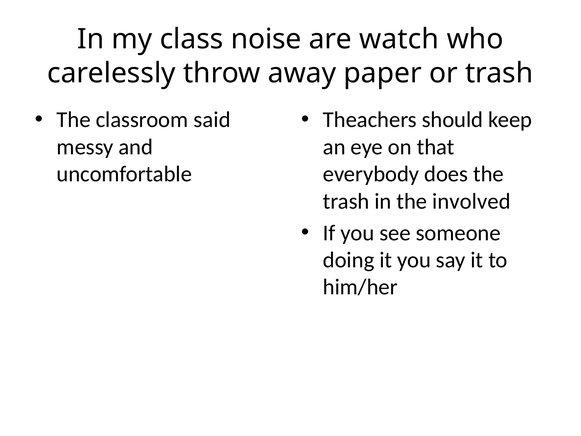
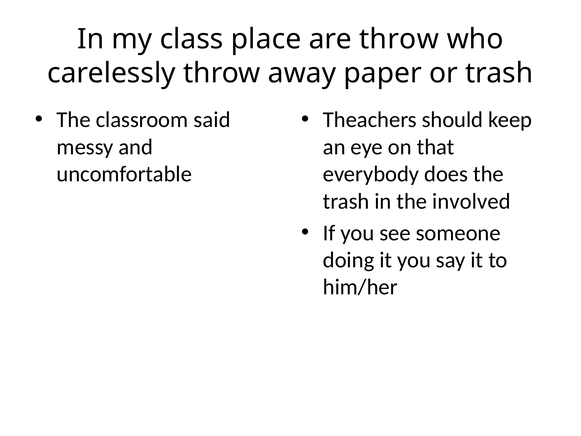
noise: noise -> place (266, 39)
are watch: watch -> throw (399, 39)
